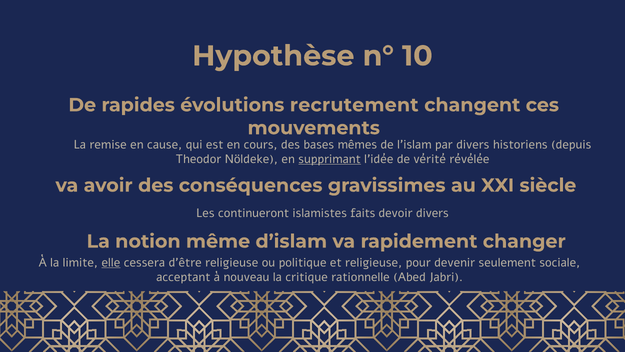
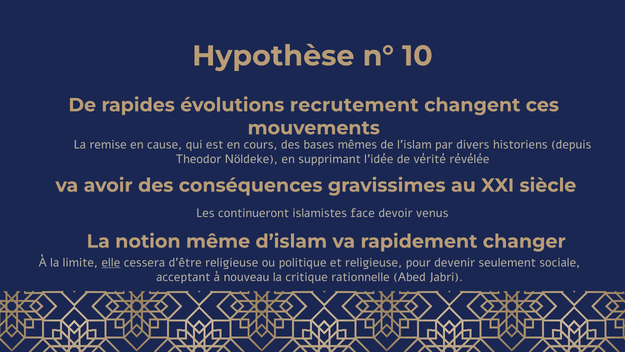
supprimant underline: present -> none (330, 159)
faits: faits -> face (363, 213)
devoir divers: divers -> venus (432, 213)
